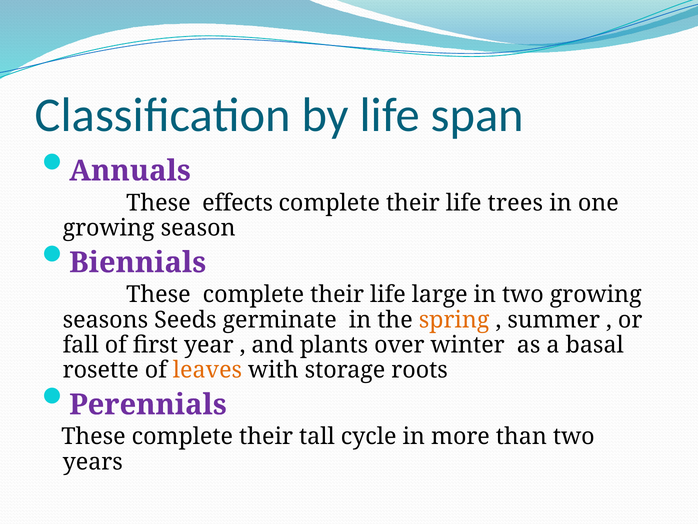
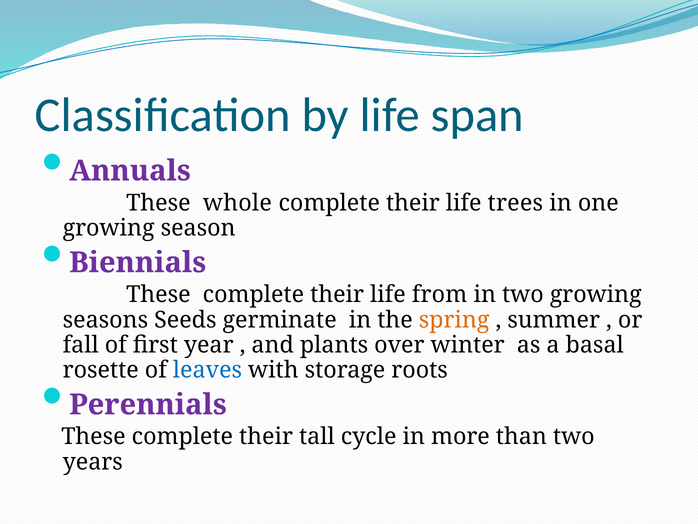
effects: effects -> whole (237, 203)
large: large -> from (440, 294)
leaves colour: orange -> blue (207, 370)
